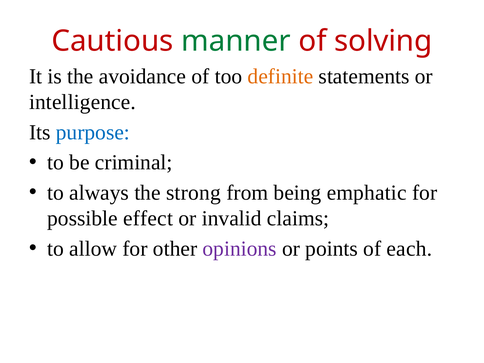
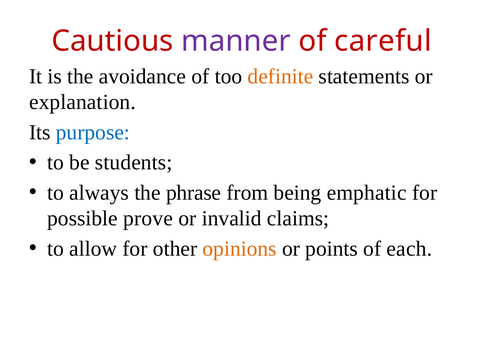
manner colour: green -> purple (236, 41)
solving: solving -> careful (383, 41)
intelligence: intelligence -> explanation (82, 102)
criminal: criminal -> students (134, 163)
strong: strong -> phrase (194, 193)
effect: effect -> prove (148, 218)
opinions colour: purple -> orange (240, 249)
